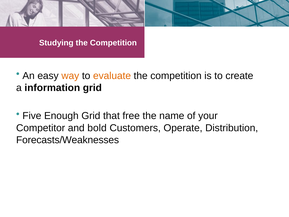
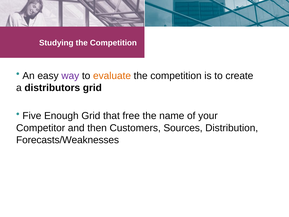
way colour: orange -> purple (70, 76)
information: information -> distributors (52, 88)
bold: bold -> then (97, 128)
Operate: Operate -> Sources (183, 128)
